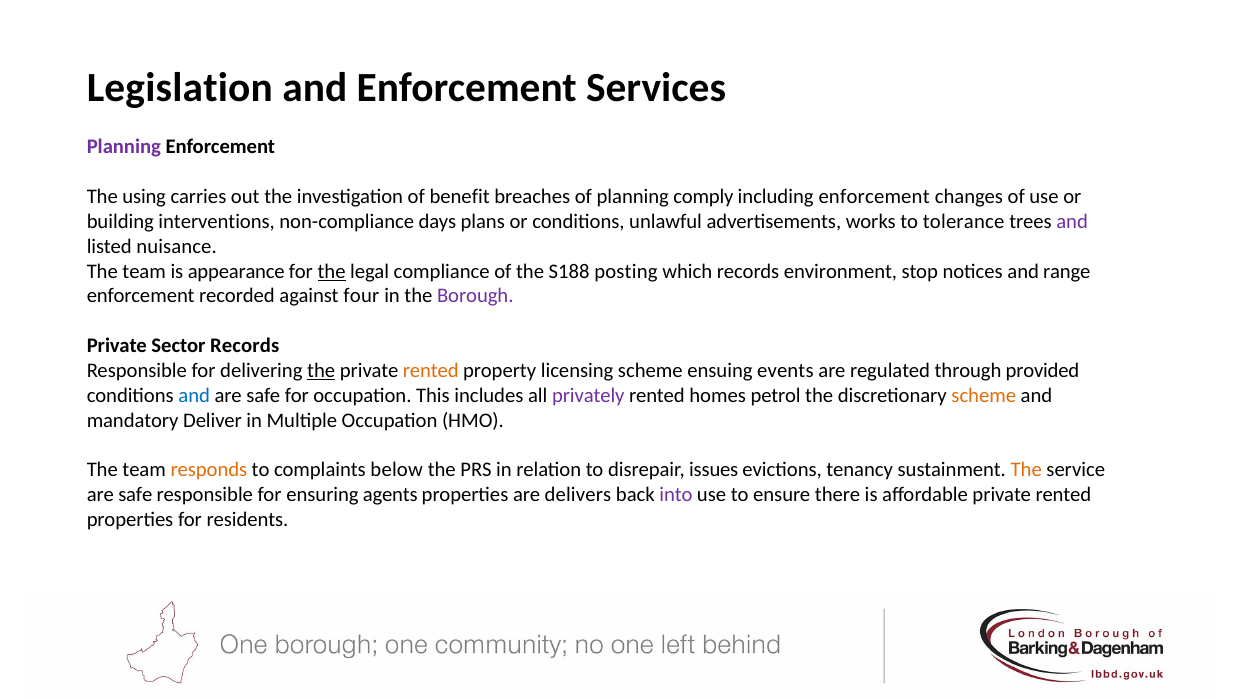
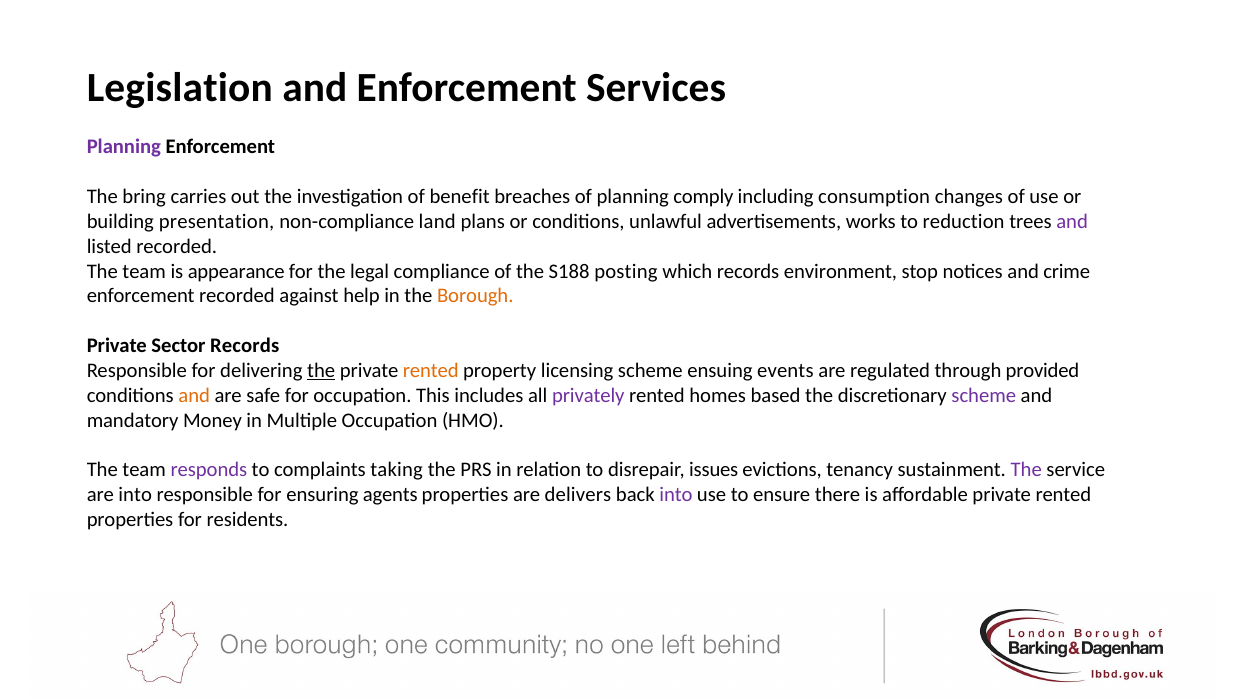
using: using -> bring (144, 197)
including enforcement: enforcement -> consumption (874, 197)
interventions: interventions -> presentation (217, 221)
days: days -> land (437, 221)
tolerance: tolerance -> reduction (964, 221)
listed nuisance: nuisance -> recorded (177, 246)
the underline: present -> none (332, 271)
range: range -> crime (1067, 271)
four: four -> help (362, 296)
Borough colour: purple -> orange (475, 296)
and colour: blue -> orange (194, 395)
petrol: petrol -> based (776, 395)
scheme colour: orange -> purple (984, 395)
Deliver: Deliver -> Money (213, 420)
responds colour: orange -> purple (209, 470)
below: below -> taking (397, 470)
The colour: orange -> purple (1026, 470)
safe: safe -> into (135, 495)
